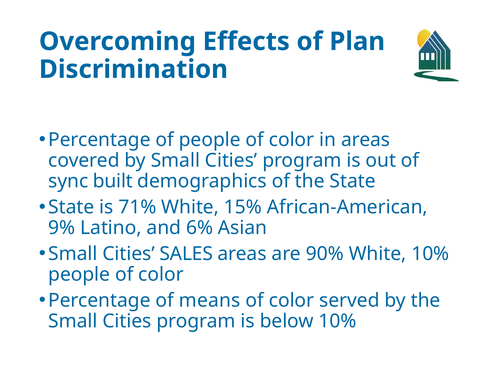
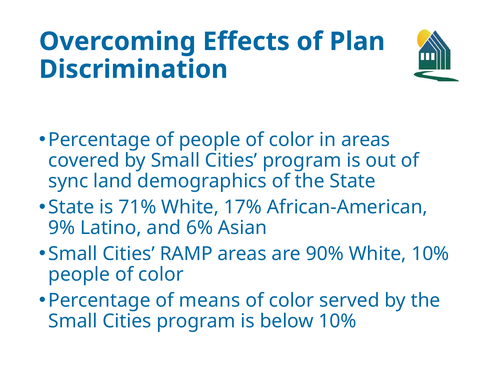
built: built -> land (113, 181)
15%: 15% -> 17% (243, 207)
SALES: SALES -> RAMP (186, 254)
